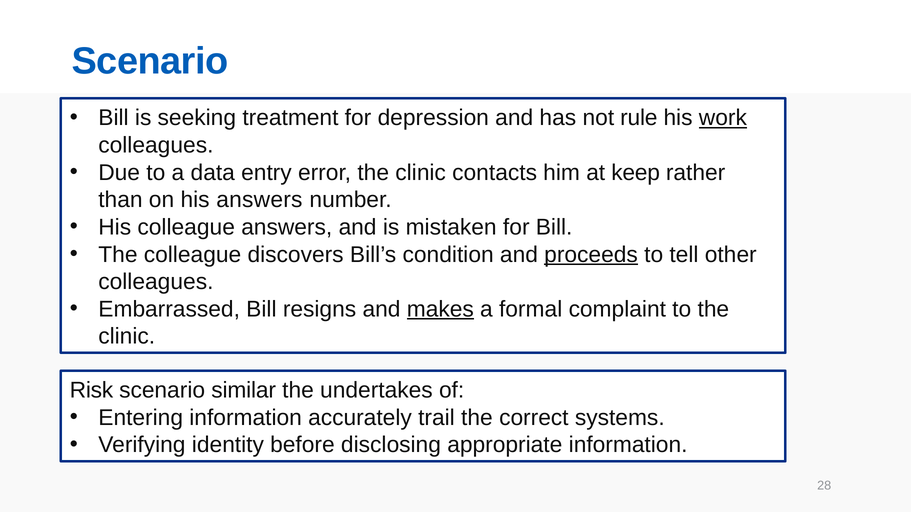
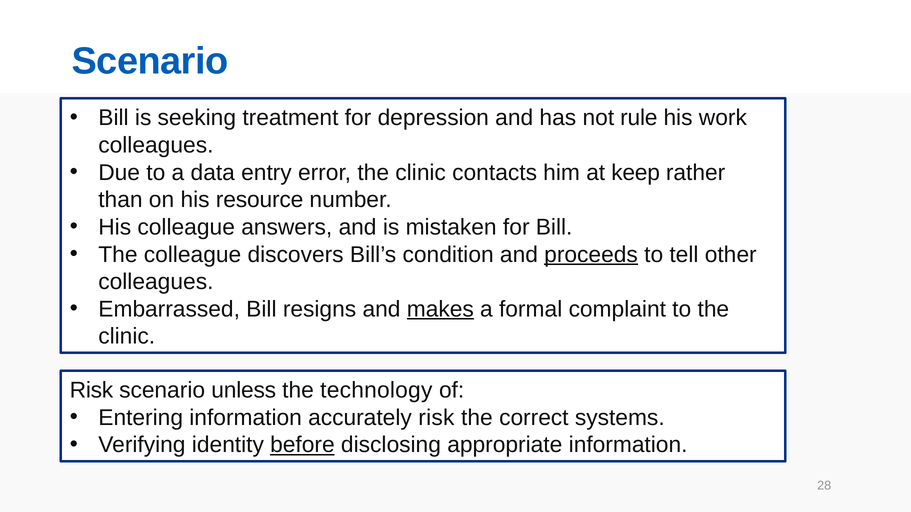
work underline: present -> none (723, 118)
his answers: answers -> resource (260, 200)
similar: similar -> unless (244, 391)
undertakes: undertakes -> technology (376, 391)
accurately trail: trail -> risk (436, 418)
before underline: none -> present (302, 445)
